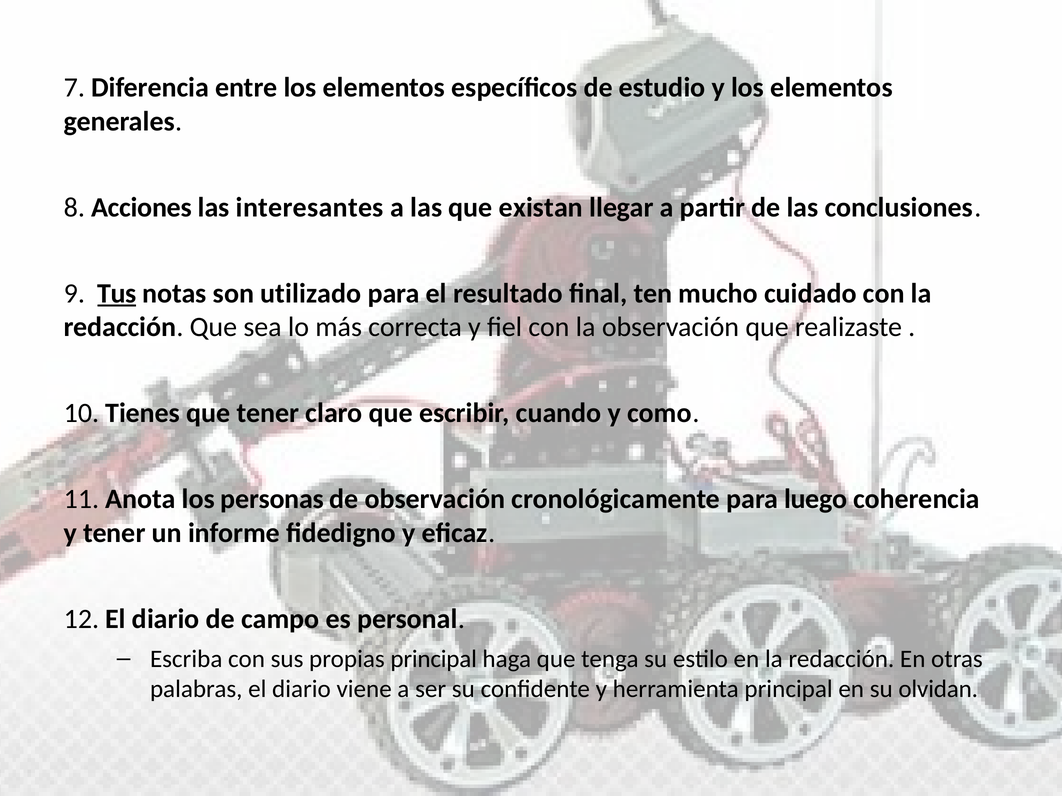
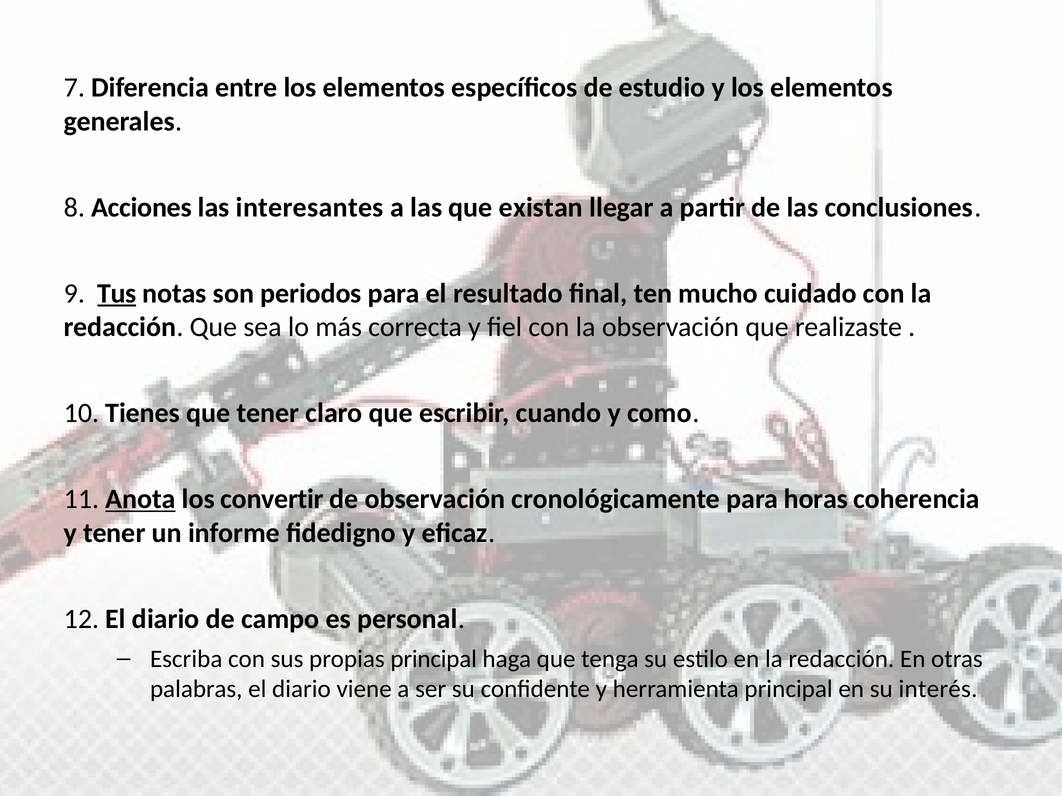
utilizado: utilizado -> periodos (311, 294)
Anota underline: none -> present (140, 500)
personas: personas -> convertir (272, 500)
luego: luego -> horas (816, 500)
olvidan: olvidan -> interés (938, 689)
